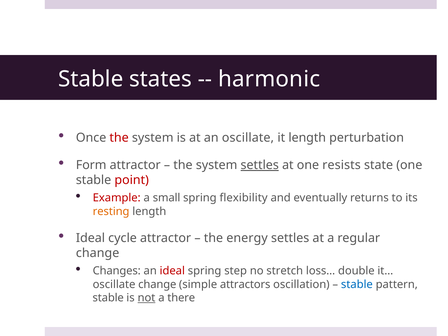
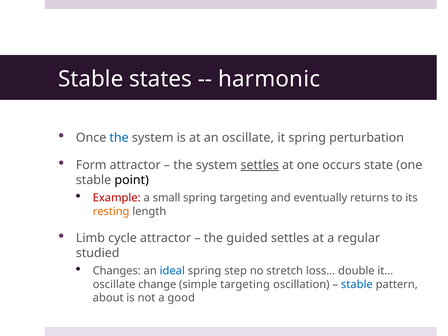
the colour: red -> blue (119, 138)
it length: length -> spring (307, 138)
resists: resists -> occurs (342, 165)
point colour: red -> black (132, 180)
spring flexibility: flexibility -> targeting (244, 198)
Ideal: Ideal -> Limb (90, 238)
energy: energy -> guided (247, 238)
change: change -> studied (98, 253)
ideal colour: red -> blue (172, 271)
simple attractors: attractors -> targeting (245, 284)
stable: stable -> about (108, 298)
not underline: present -> none (146, 298)
there: there -> good (181, 298)
